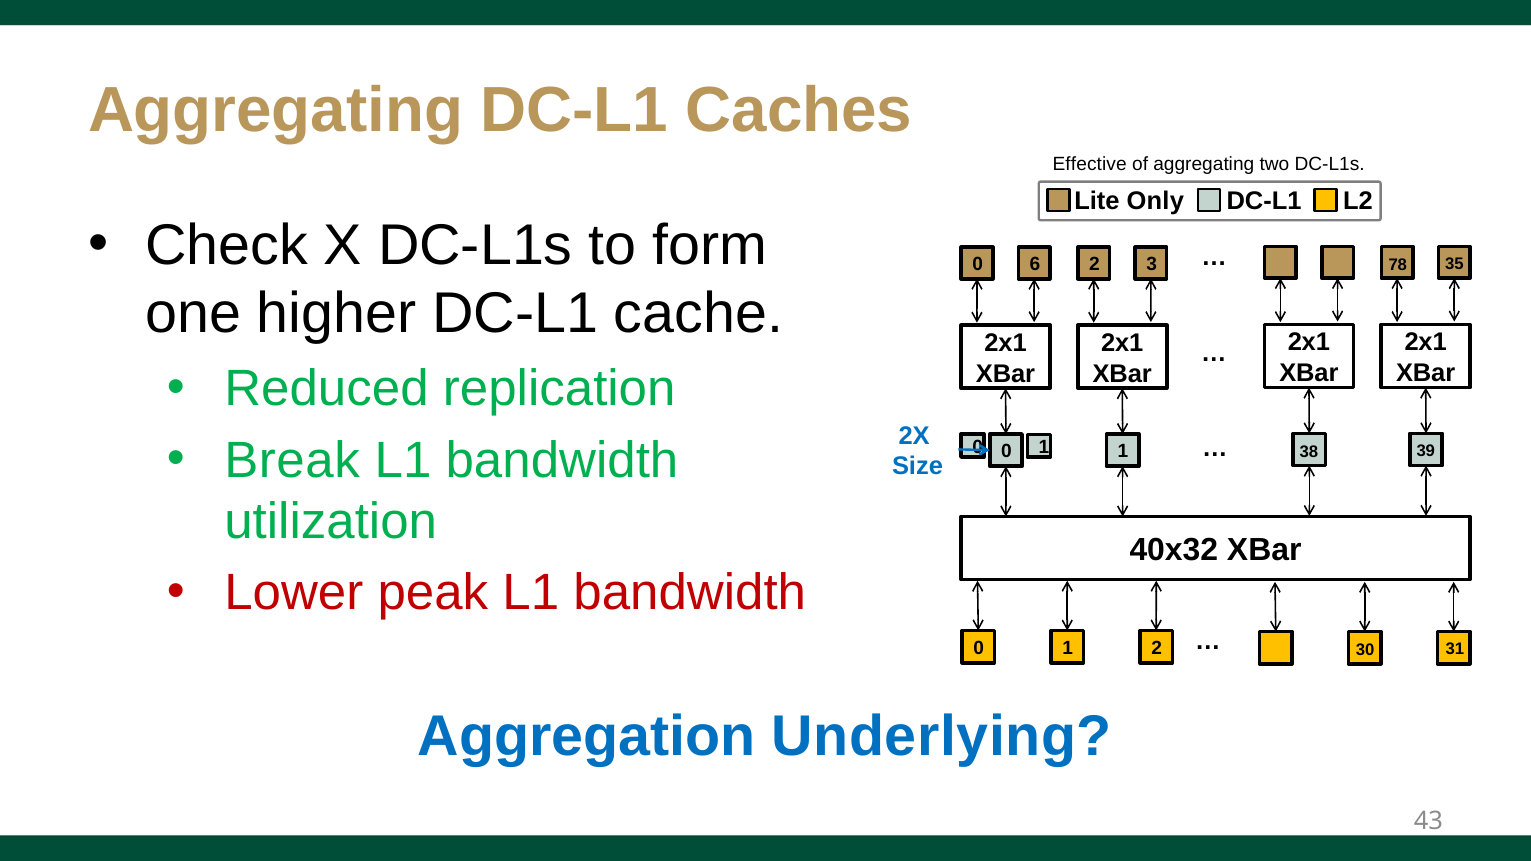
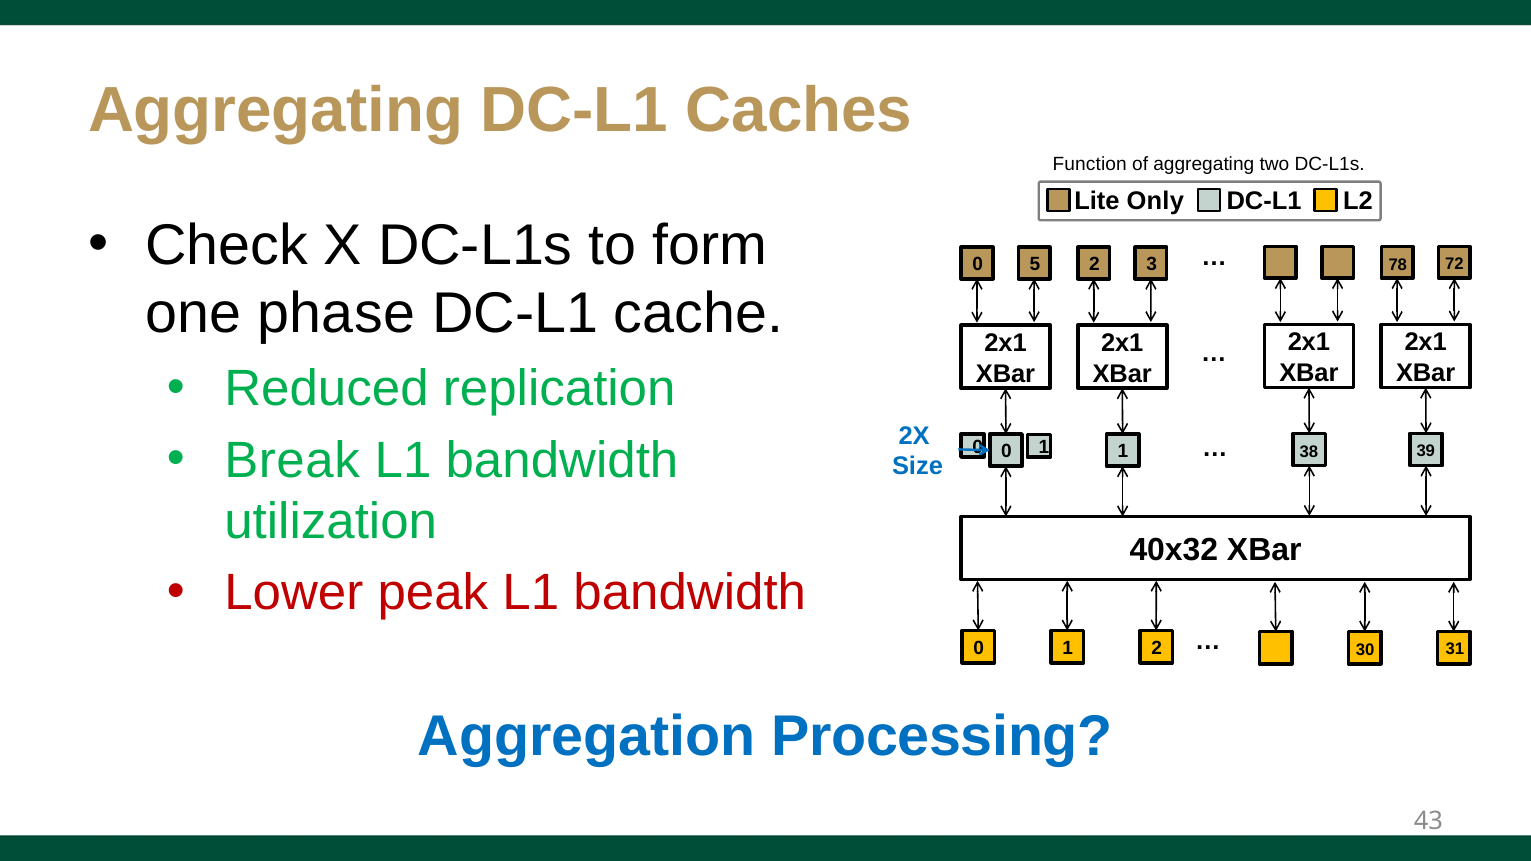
Effective: Effective -> Function (1090, 164)
6: 6 -> 5 (1035, 264)
35: 35 -> 72 (1454, 264)
higher: higher -> phase (336, 314)
Underlying: Underlying -> Processing (942, 737)
